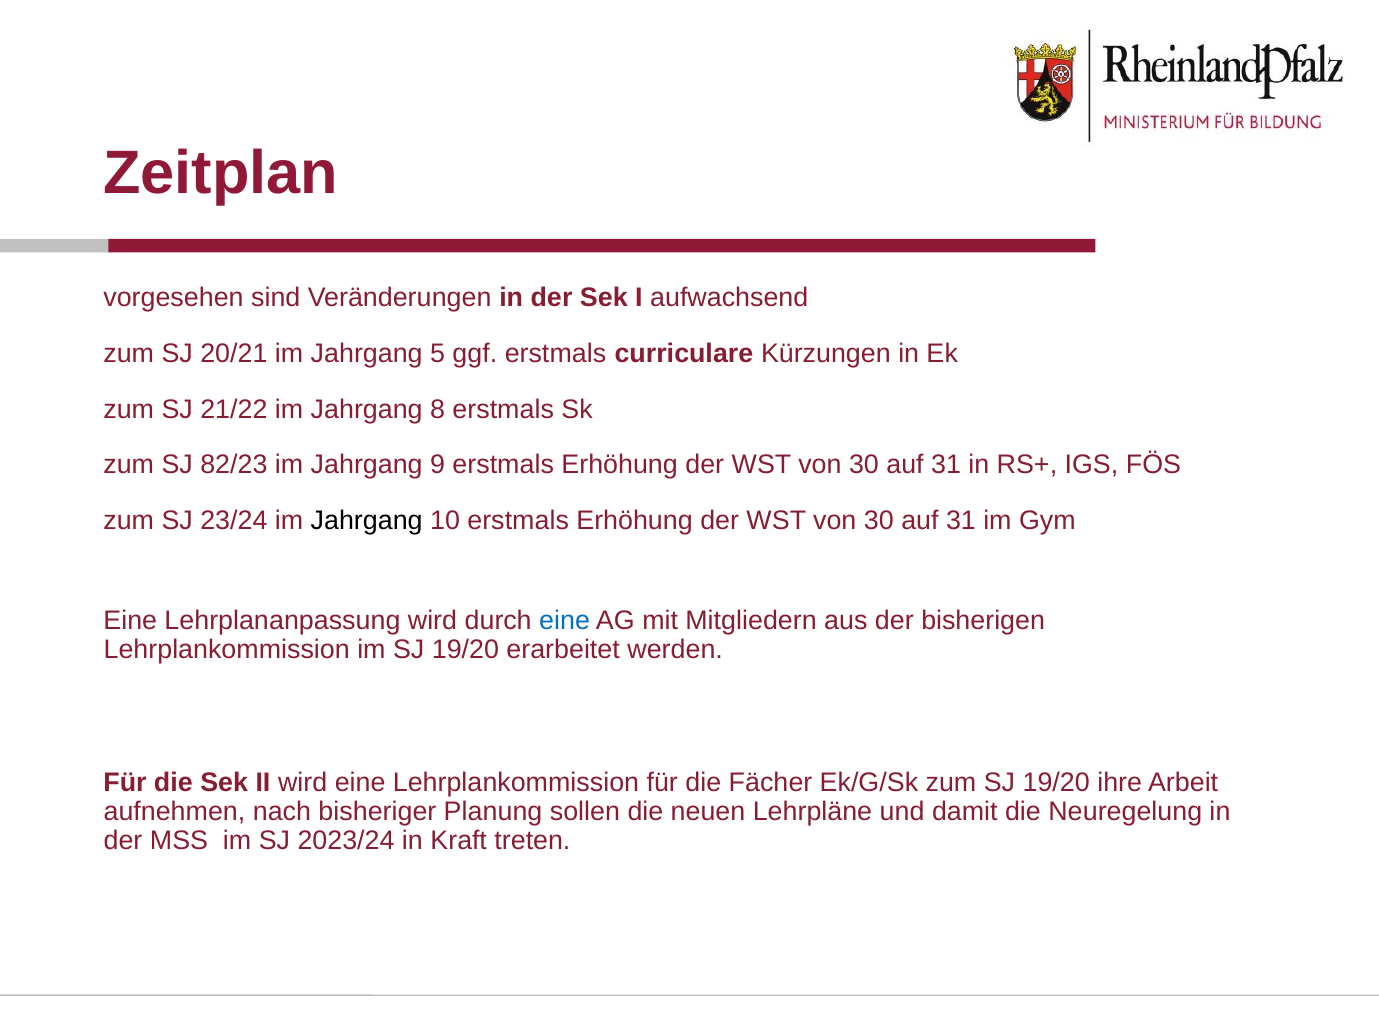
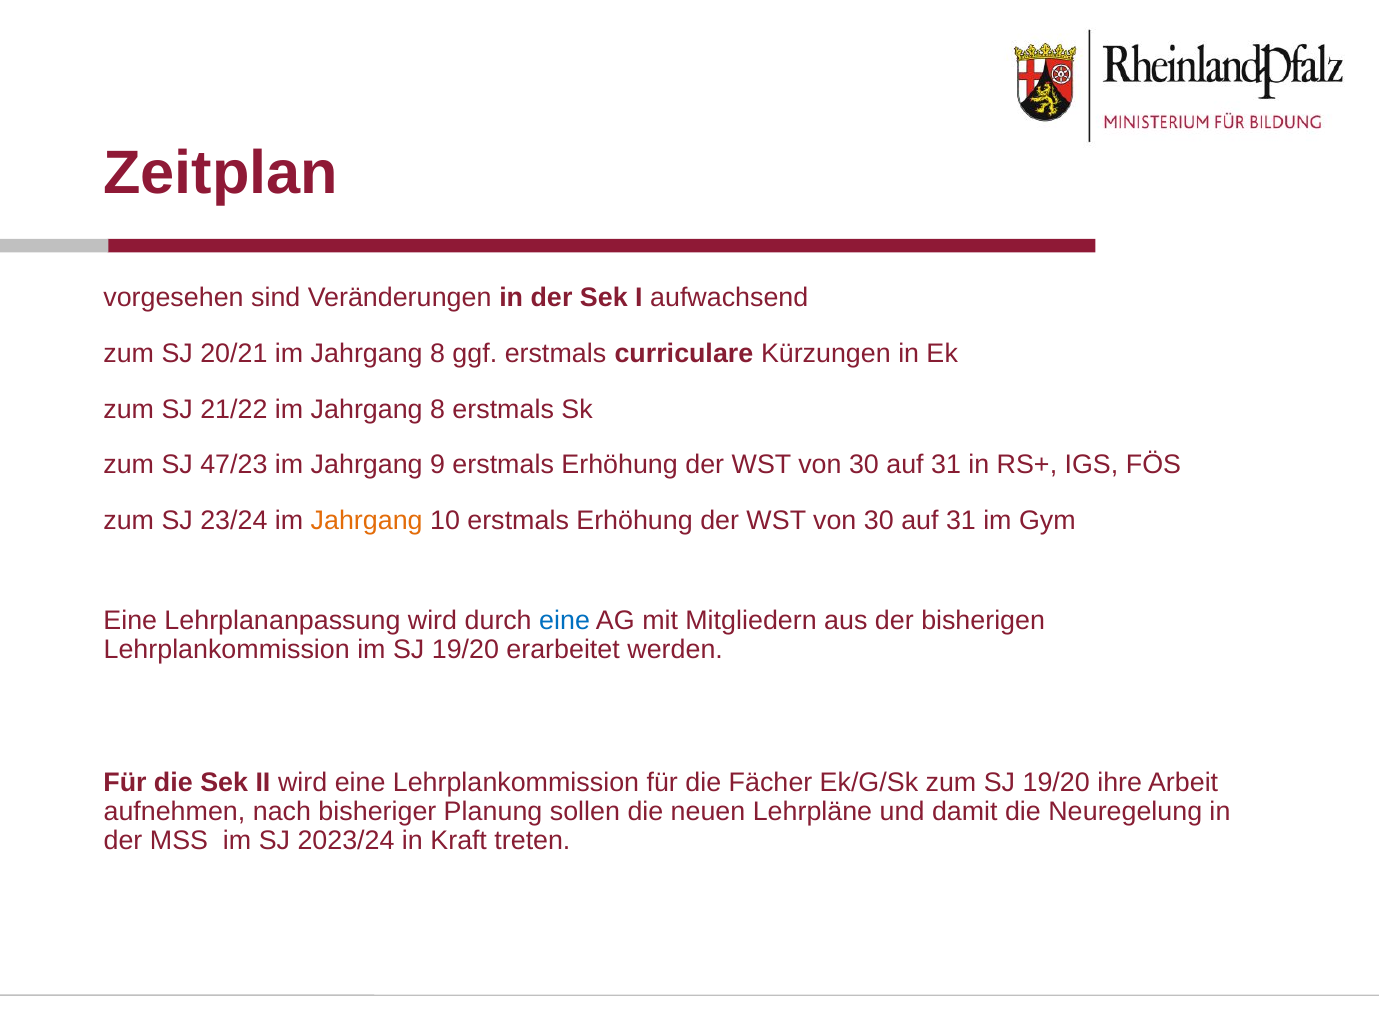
20/21 im Jahrgang 5: 5 -> 8 (438, 354)
82/23: 82/23 -> 47/23 (234, 465)
Jahrgang colour: black -> orange (367, 521)
